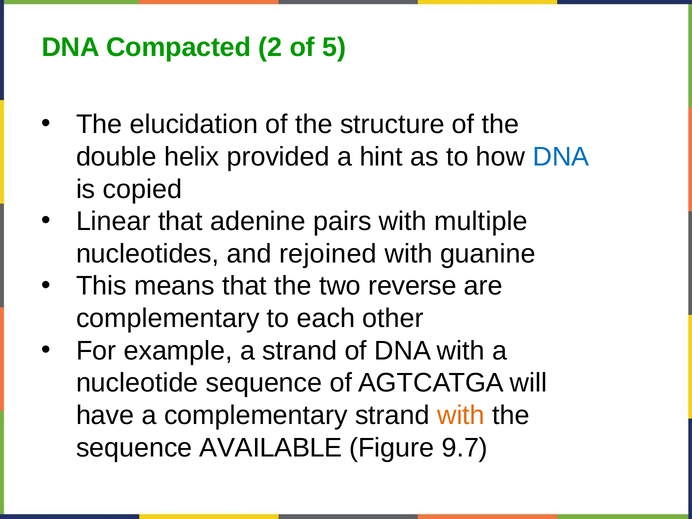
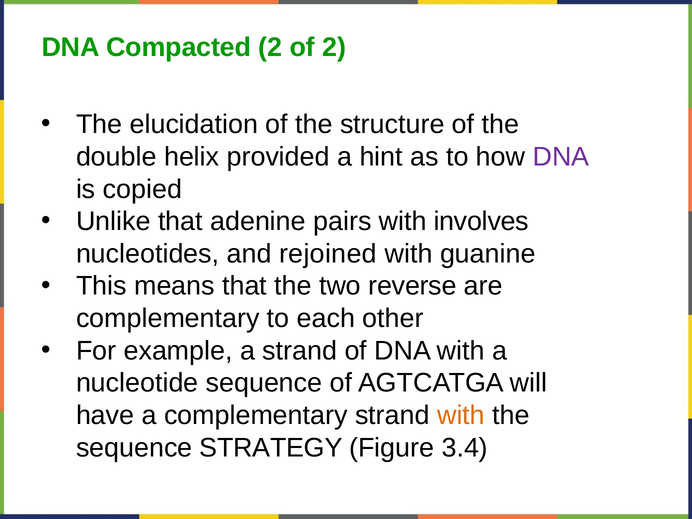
of 5: 5 -> 2 (334, 47)
DNA colour: blue -> purple (561, 157)
Linear: Linear -> Unlike (113, 221)
multiple: multiple -> involves (481, 221)
AVAILABLE: AVAILABLE -> STRATEGY (271, 448)
9.7: 9.7 -> 3.4 (465, 448)
